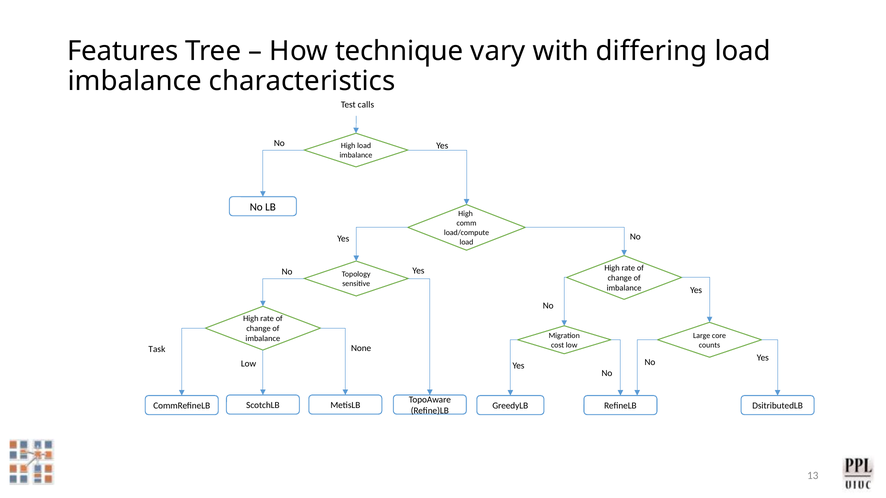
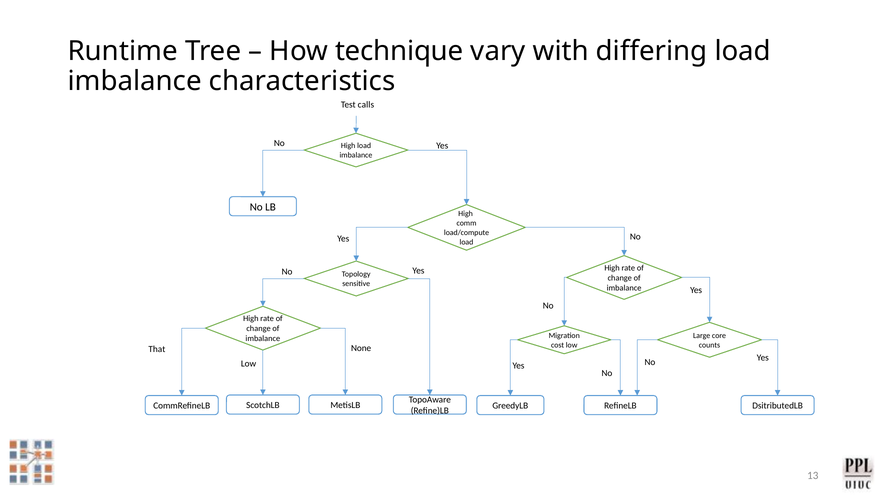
Features: Features -> Runtime (123, 51)
Task: Task -> That (157, 349)
